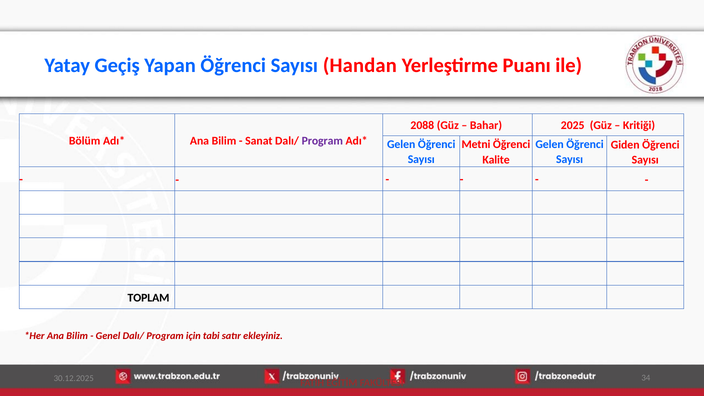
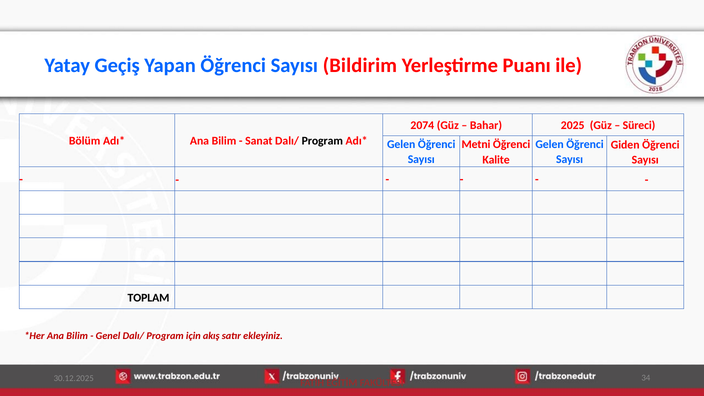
Handan: Handan -> Bildirim (360, 66)
2088: 2088 -> 2074 (422, 125)
Kritiği: Kritiği -> Süreci (639, 125)
Program colour: purple -> black (322, 141)
tabi: tabi -> akış (211, 336)
